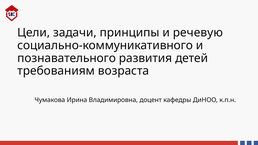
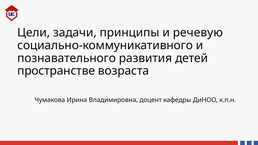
требованиям: требованиям -> пространстве (56, 71)
